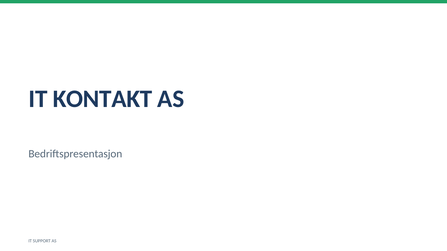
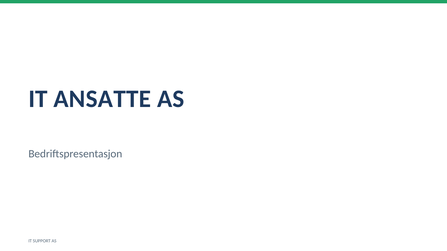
KONTAKT: KONTAKT -> ANSATTE (102, 99)
